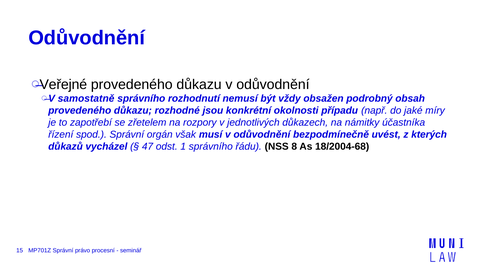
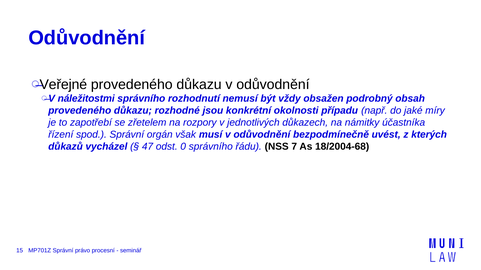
samostatně: samostatně -> náležitostmi (86, 99)
1: 1 -> 0 (183, 147)
8: 8 -> 7 (294, 147)
